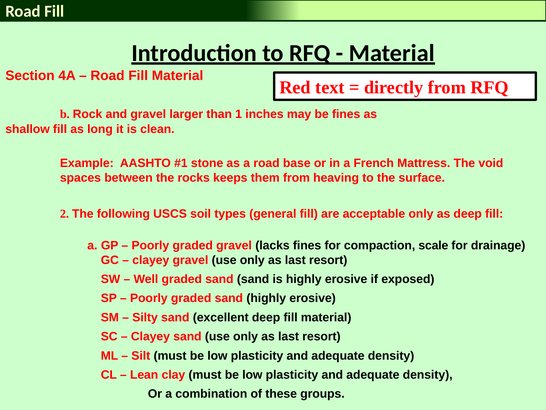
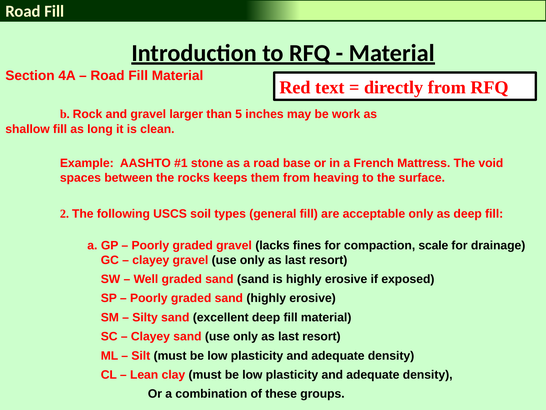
1: 1 -> 5 (239, 114)
be fines: fines -> work (346, 114)
